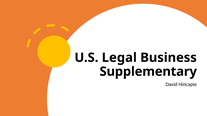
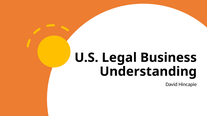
Supplementary: Supplementary -> Understanding (148, 72)
